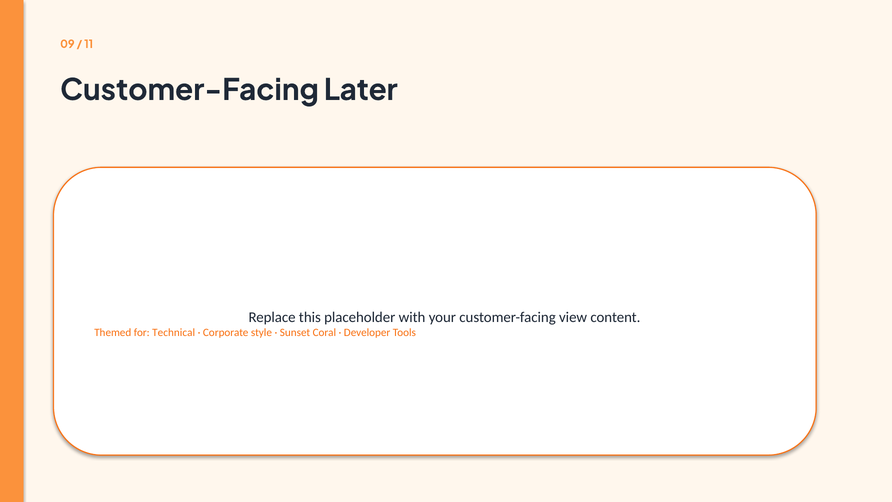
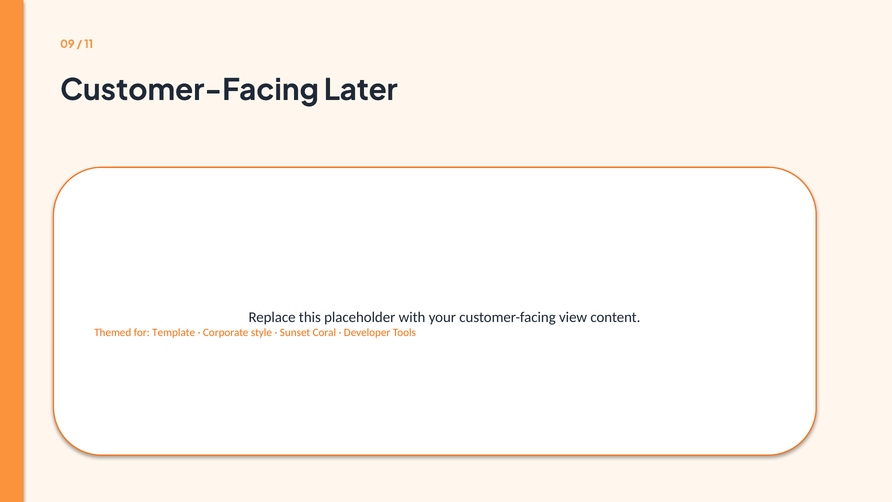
Technical: Technical -> Template (174, 332)
